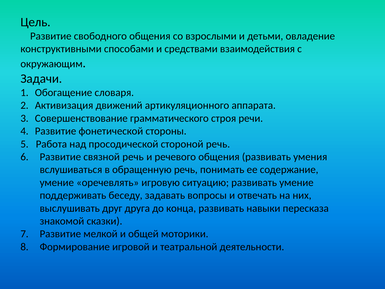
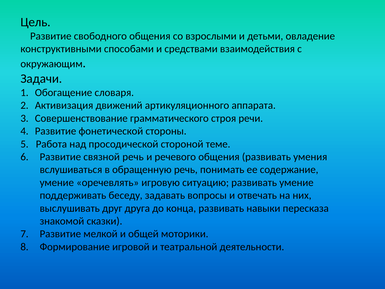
стороной речь: речь -> теме (218, 144)
